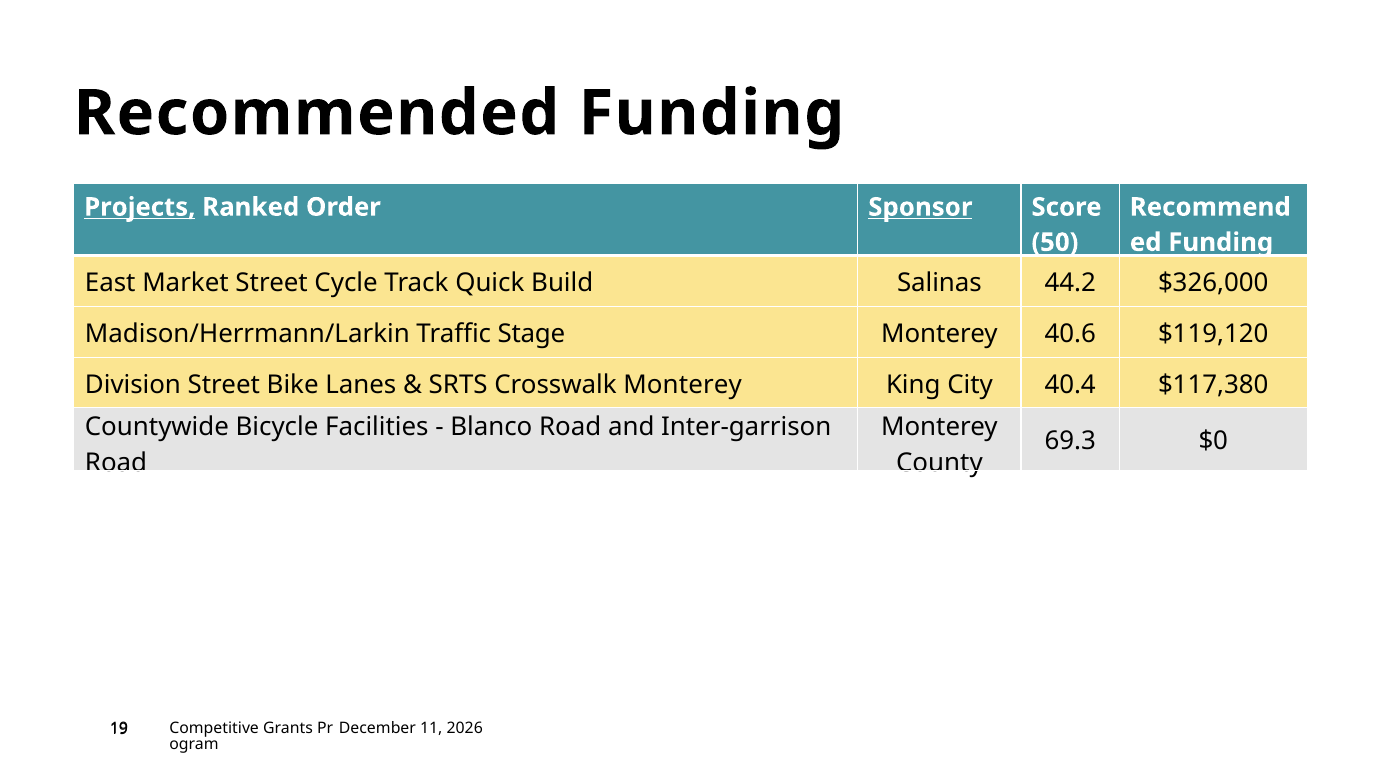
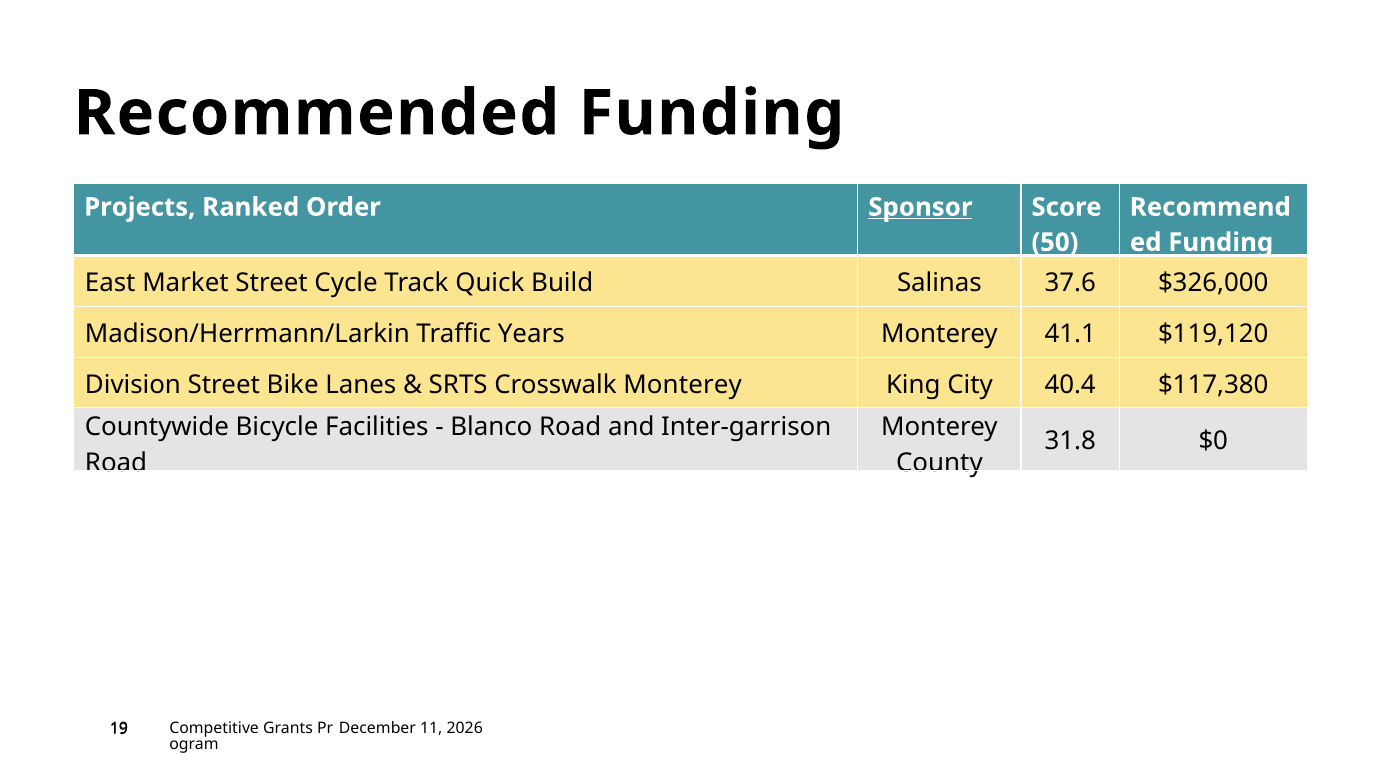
Projects underline: present -> none (140, 207)
44.2: 44.2 -> 37.6 (1070, 283)
Stage: Stage -> Years (531, 334)
40.6: 40.6 -> 41.1 (1070, 334)
69.3: 69.3 -> 31.8 (1070, 441)
